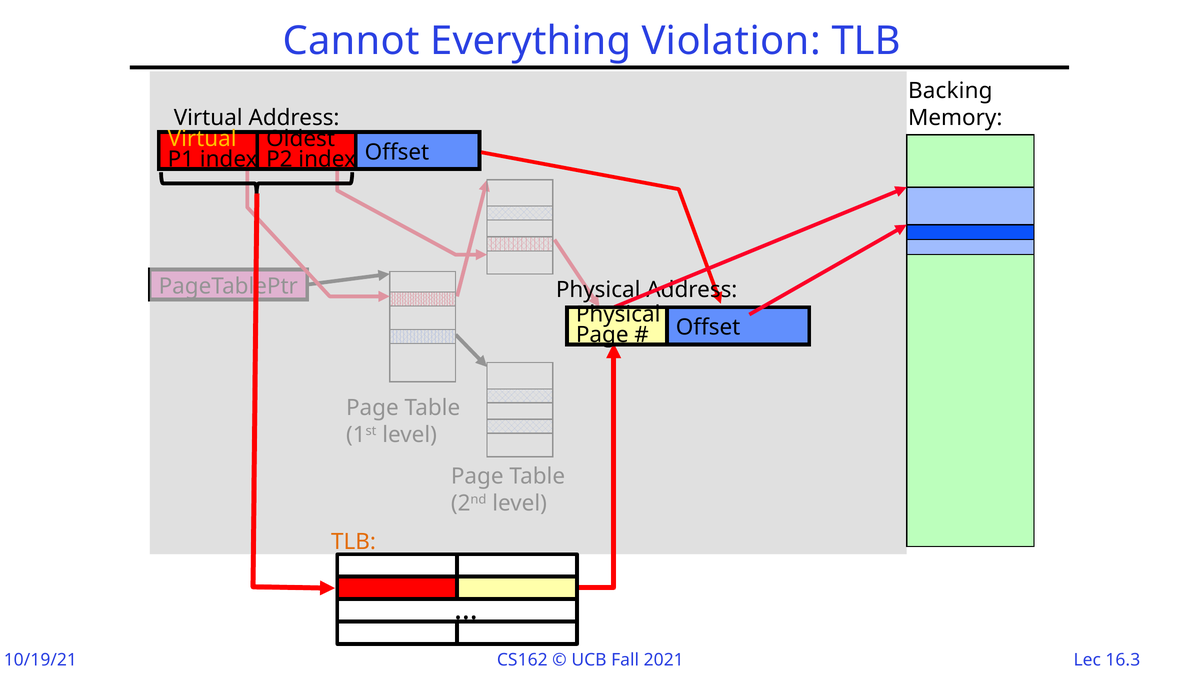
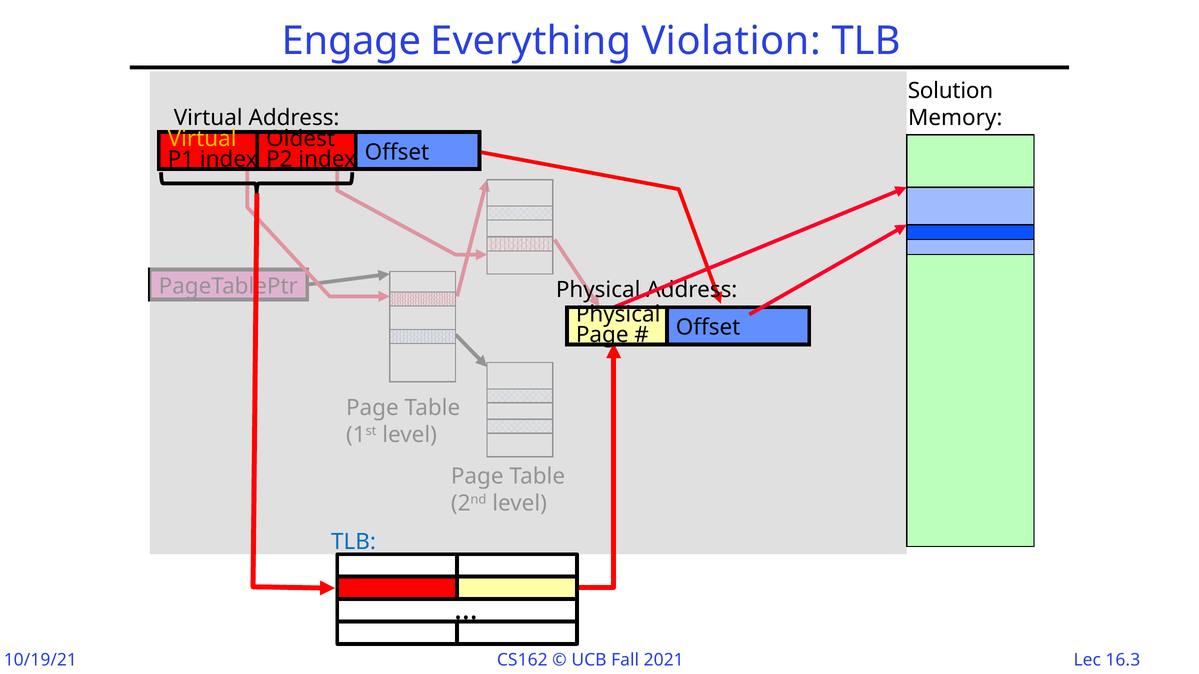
Cannot: Cannot -> Engage (352, 41)
Backing: Backing -> Solution (950, 91)
TLB colour: orange -> blue (354, 542)
